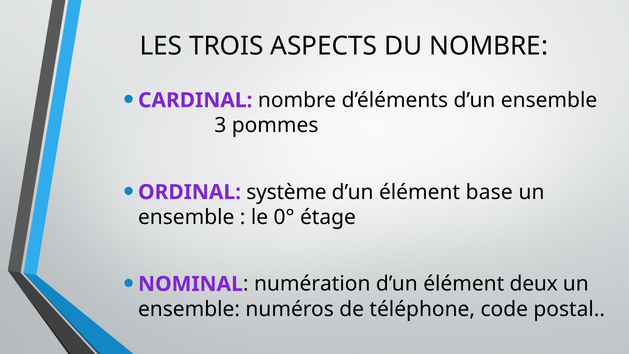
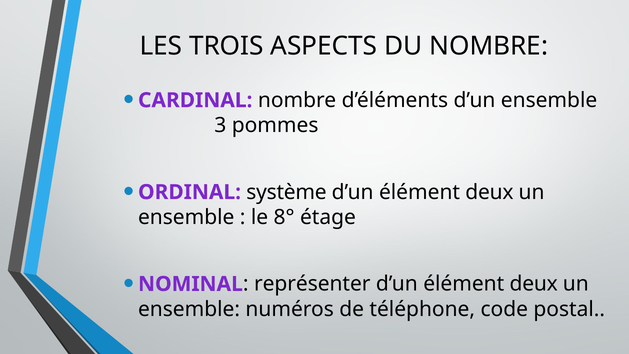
base: base -> deux (489, 192)
0°: 0° -> 8° (284, 217)
numération: numération -> représenter (312, 284)
